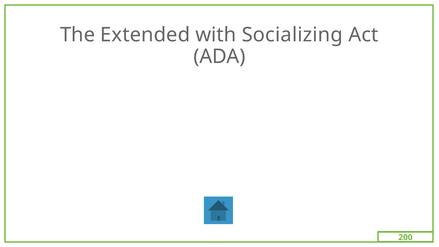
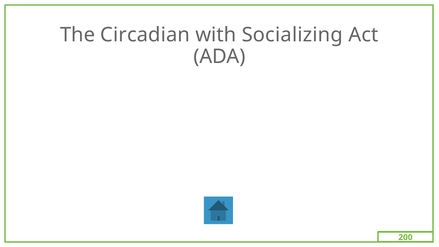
Extended: Extended -> Circadian (145, 35)
